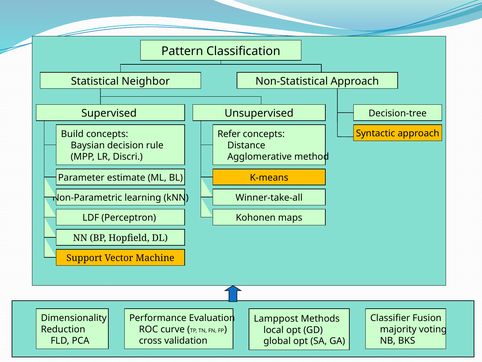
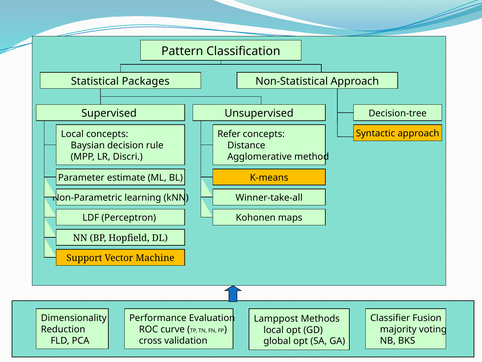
Neighbor: Neighbor -> Packages (146, 81)
Build: Build -> Local (72, 134)
